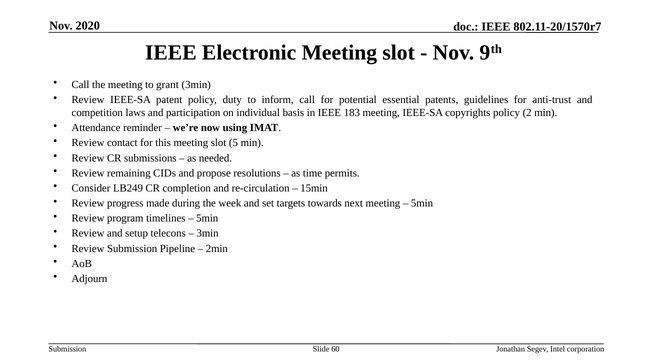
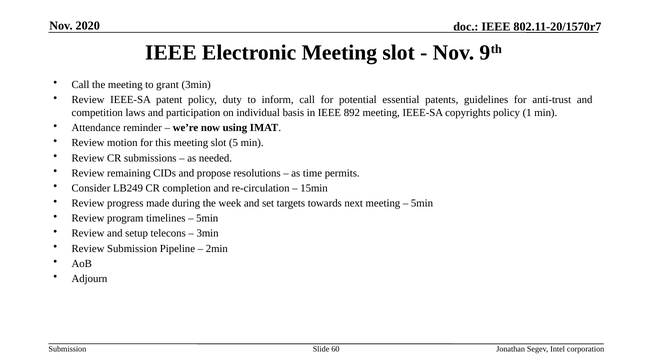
183: 183 -> 892 (352, 113)
2: 2 -> 1 (527, 113)
contact: contact -> motion (122, 143)
